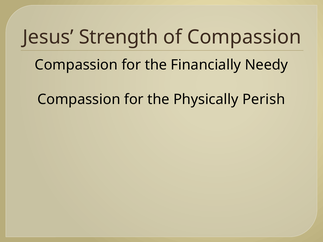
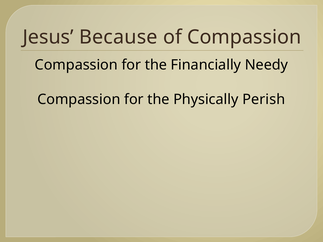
Strength: Strength -> Because (118, 37)
